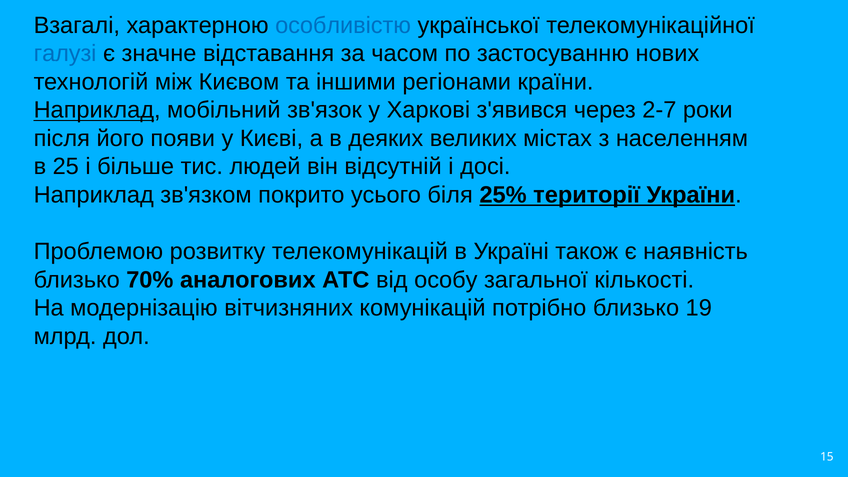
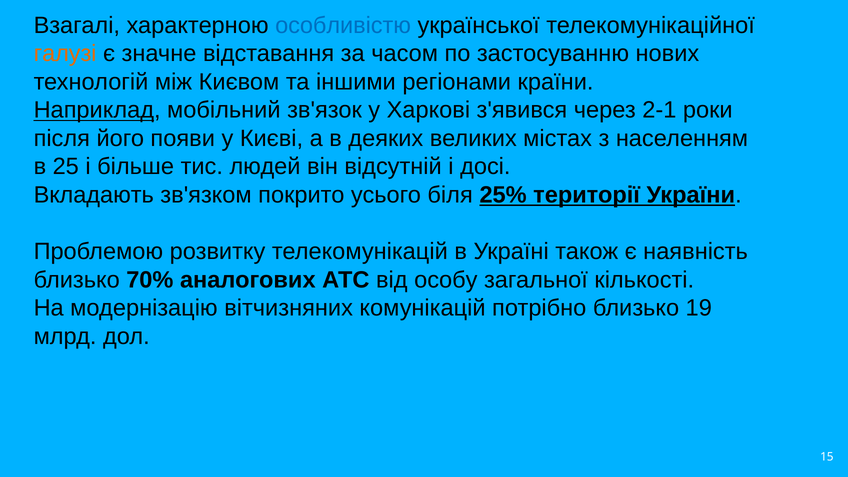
галузі colour: blue -> orange (65, 54)
2-7: 2-7 -> 2-1 (659, 110)
Наприклад: Наприклад -> Вкладають (94, 195)
